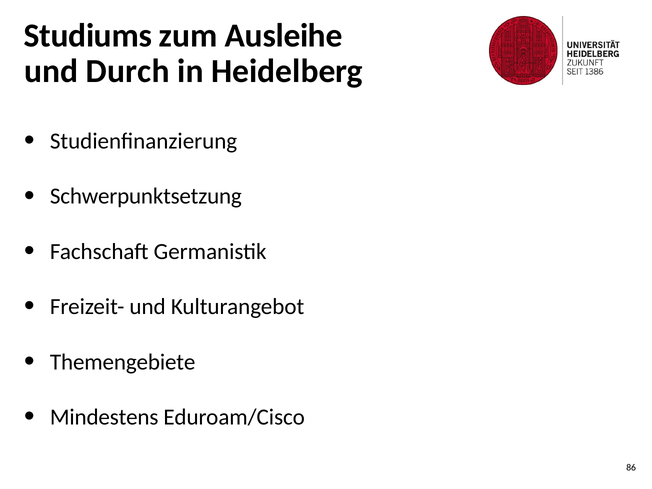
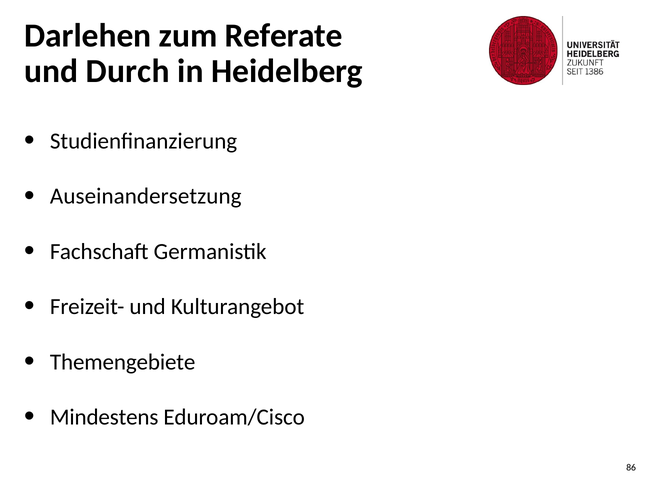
Studiums: Studiums -> Darlehen (88, 36)
Ausleihe: Ausleihe -> Referate (284, 36)
Schwerpunktsetzung: Schwerpunktsetzung -> Auseinandersetzung (146, 196)
